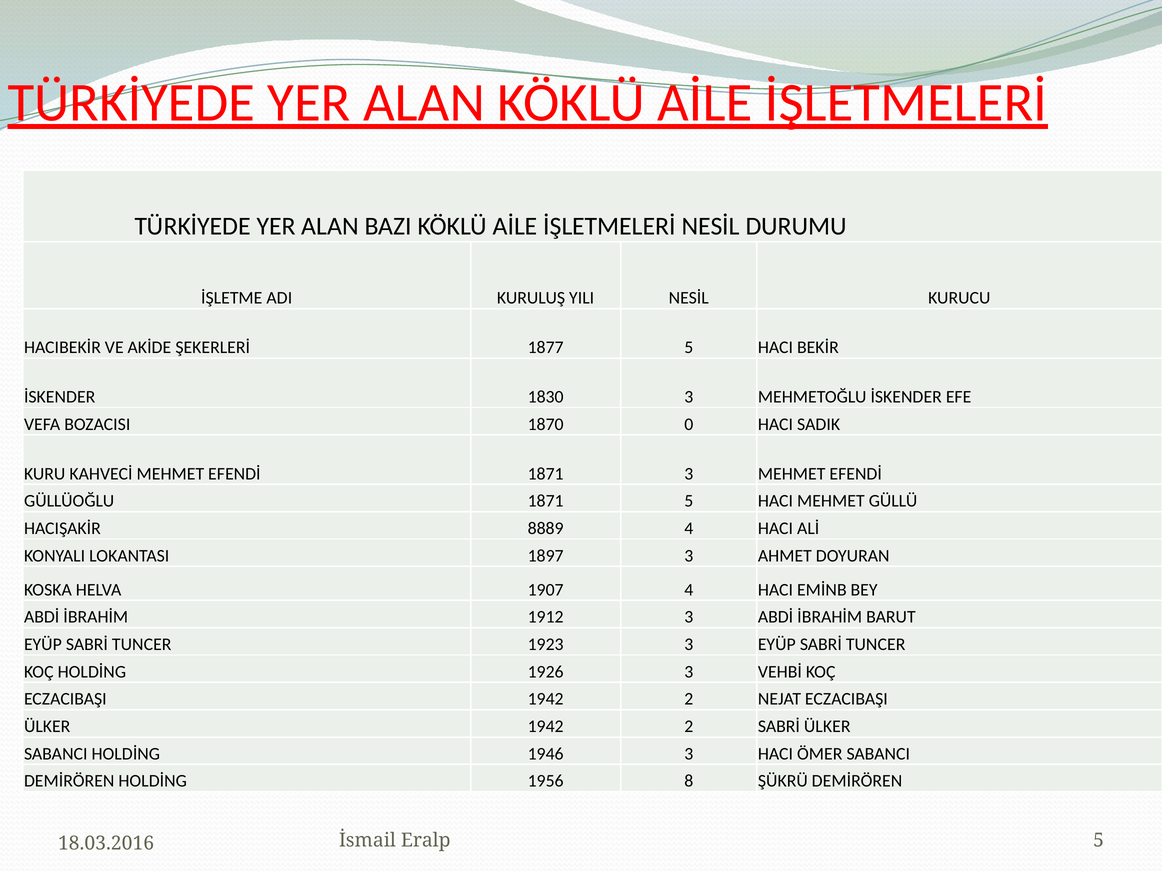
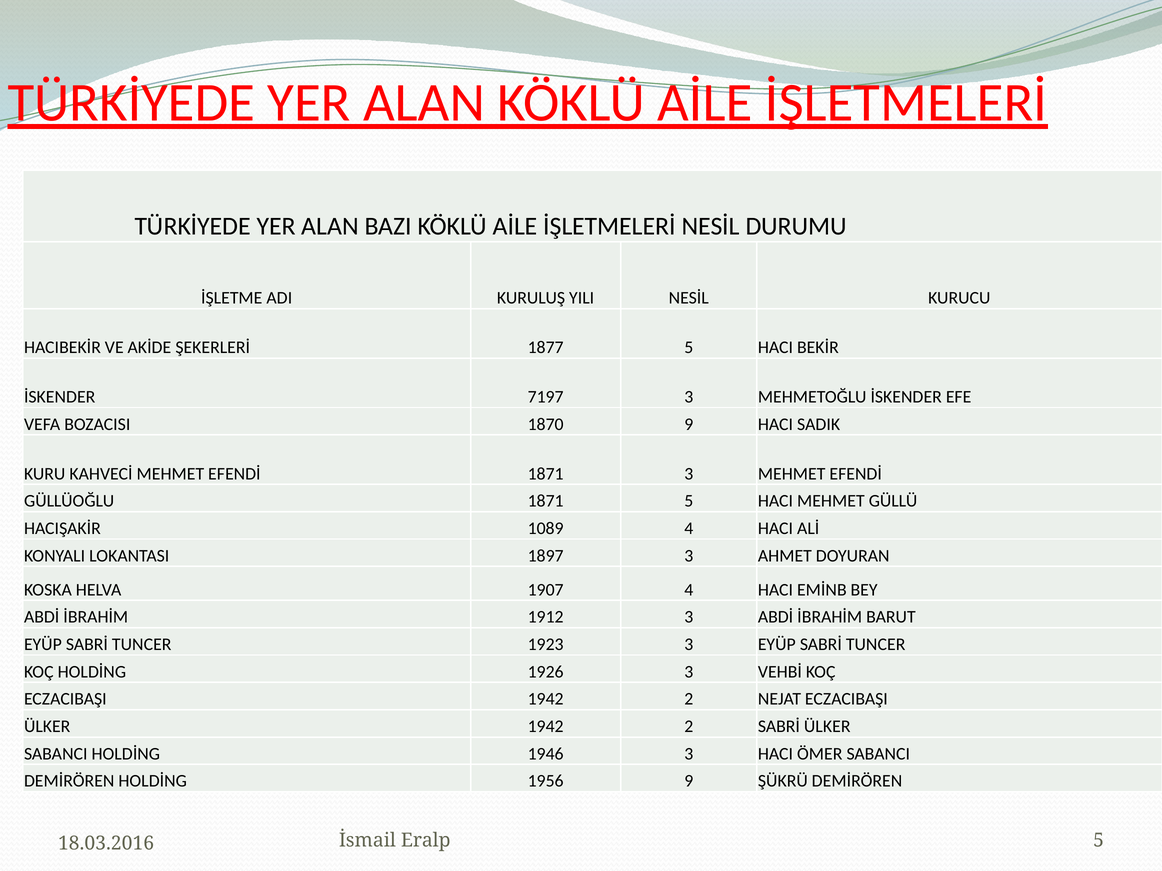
1830: 1830 -> 7197 (546, 397)
1870 0: 0 -> 9 (689, 424)
8889: 8889 -> 1089 (546, 529)
1956 8: 8 -> 9 (689, 782)
